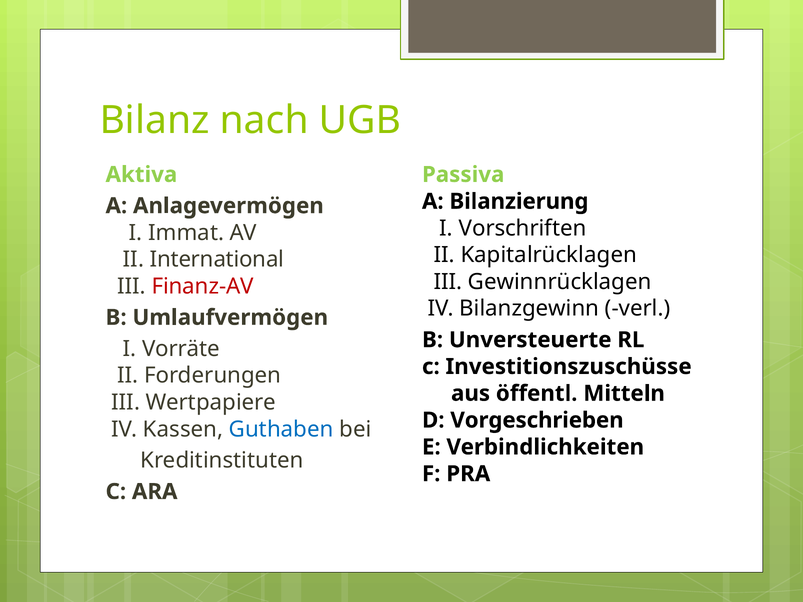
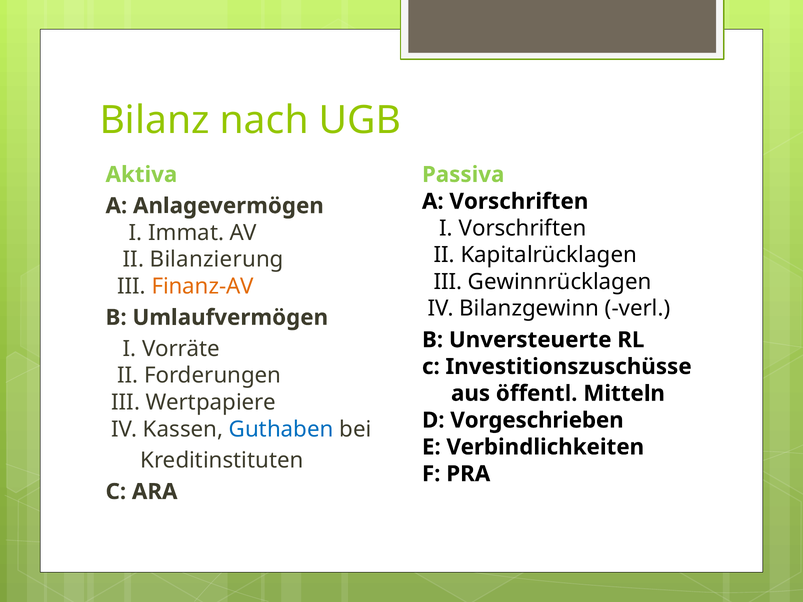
A Bilanzierung: Bilanzierung -> Vorschriften (519, 201)
International: International -> Bilanzierung (217, 260)
Finanz-AV colour: red -> orange (203, 286)
